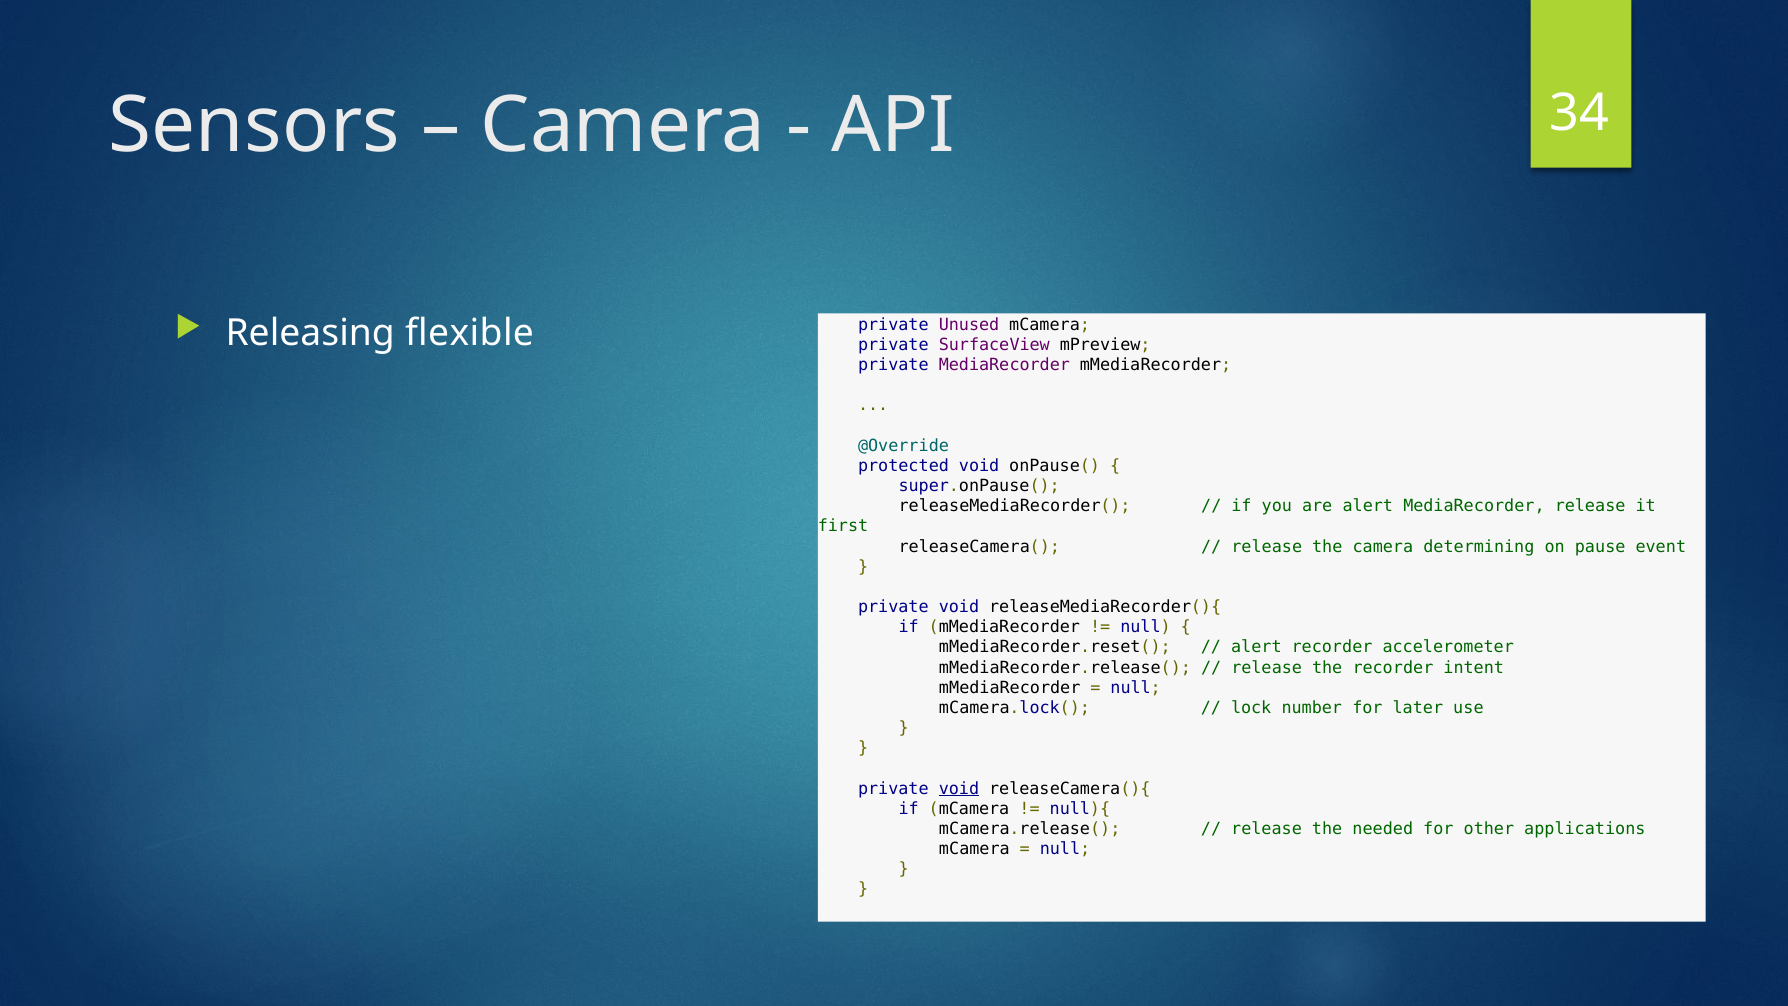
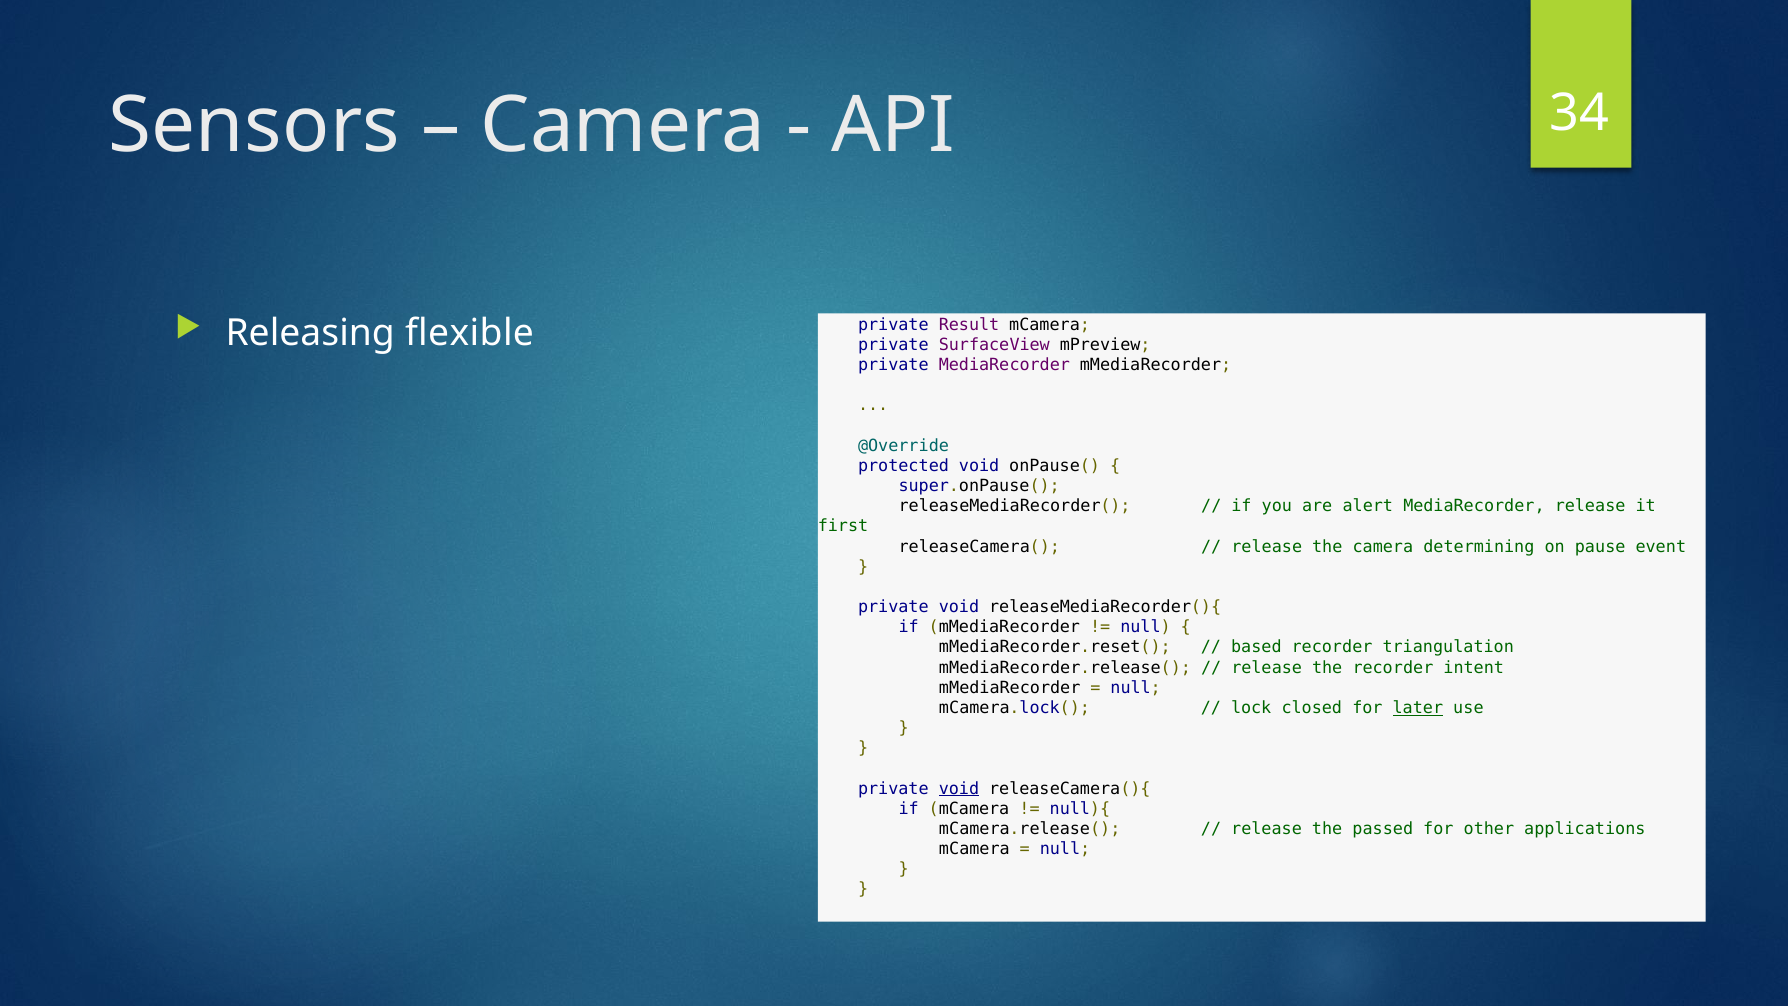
Unused: Unused -> Result (969, 324)
alert: alert -> based (1256, 647)
accelerometer: accelerometer -> triangulation (1448, 647)
number: number -> closed (1312, 708)
later underline: none -> present (1418, 708)
needed: needed -> passed (1383, 829)
